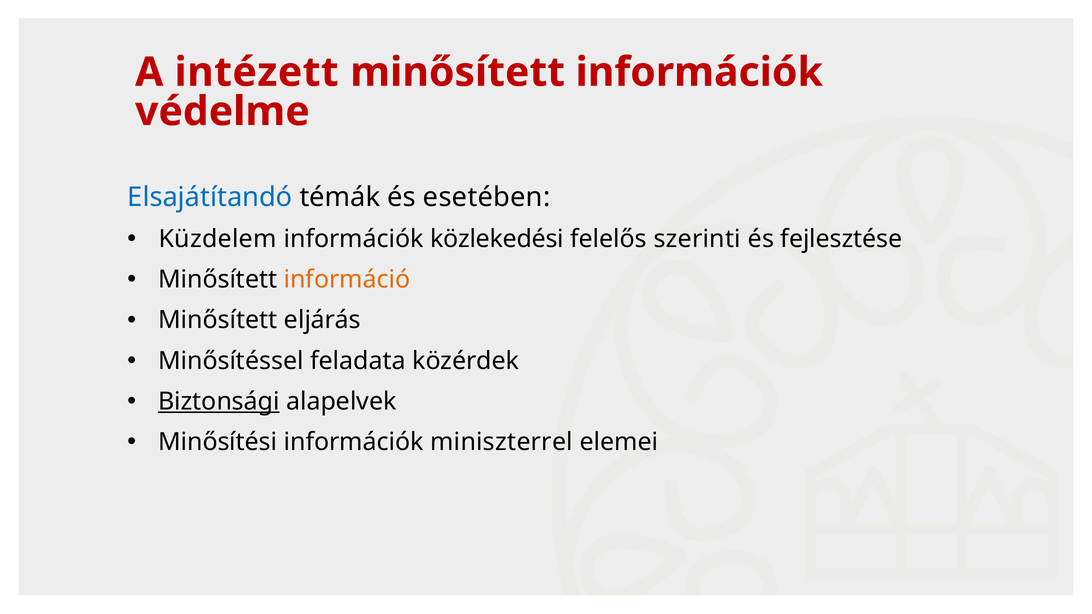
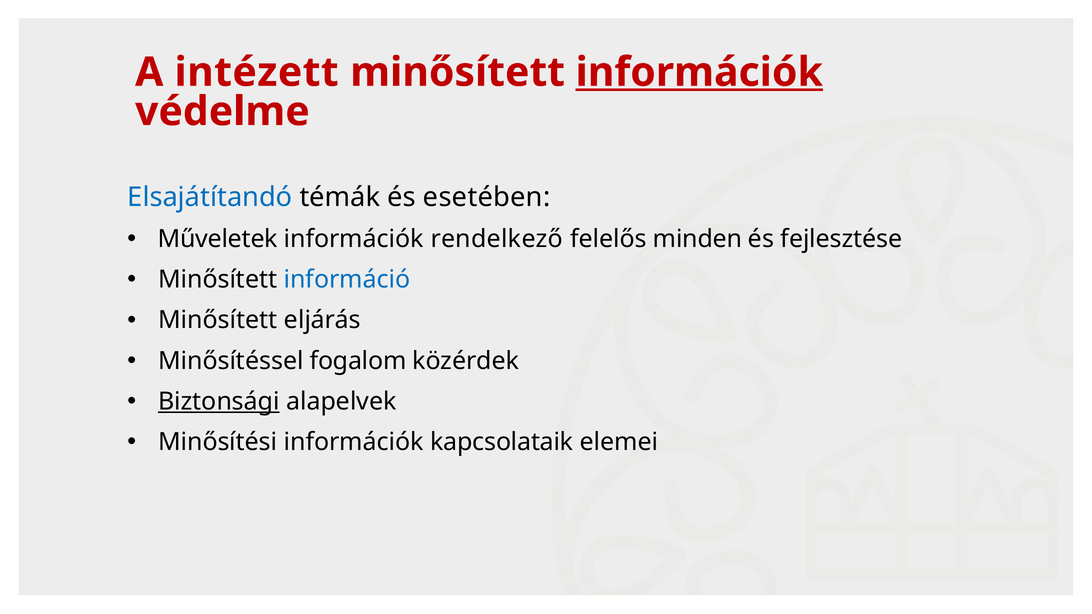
információk underline: none -> present (699, 72)
Küzdelem: Küzdelem -> Műveletek (218, 239)
közlekedési: közlekedési -> rendelkező (497, 239)
szerinti: szerinti -> minden (698, 239)
információ colour: orange -> blue (347, 280)
feladata: feladata -> fogalom (358, 361)
miniszterrel: miniszterrel -> kapcsolataik (502, 442)
